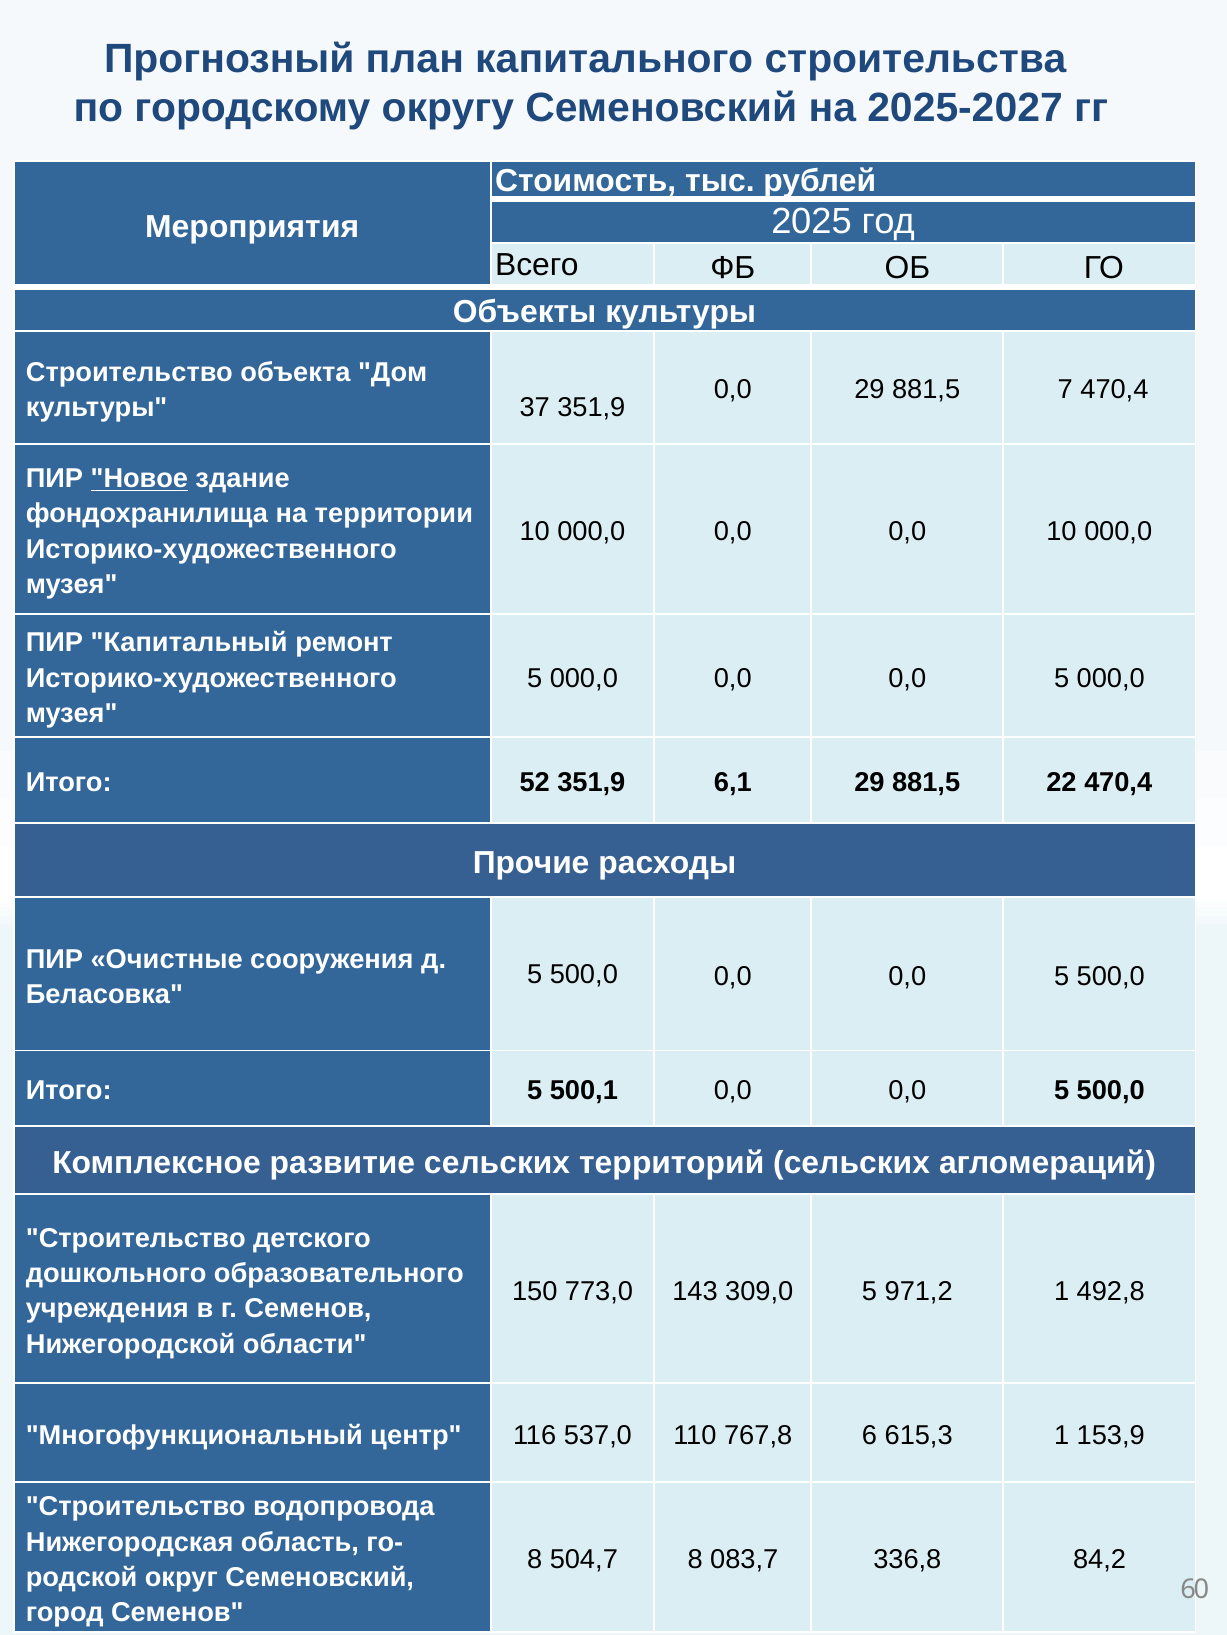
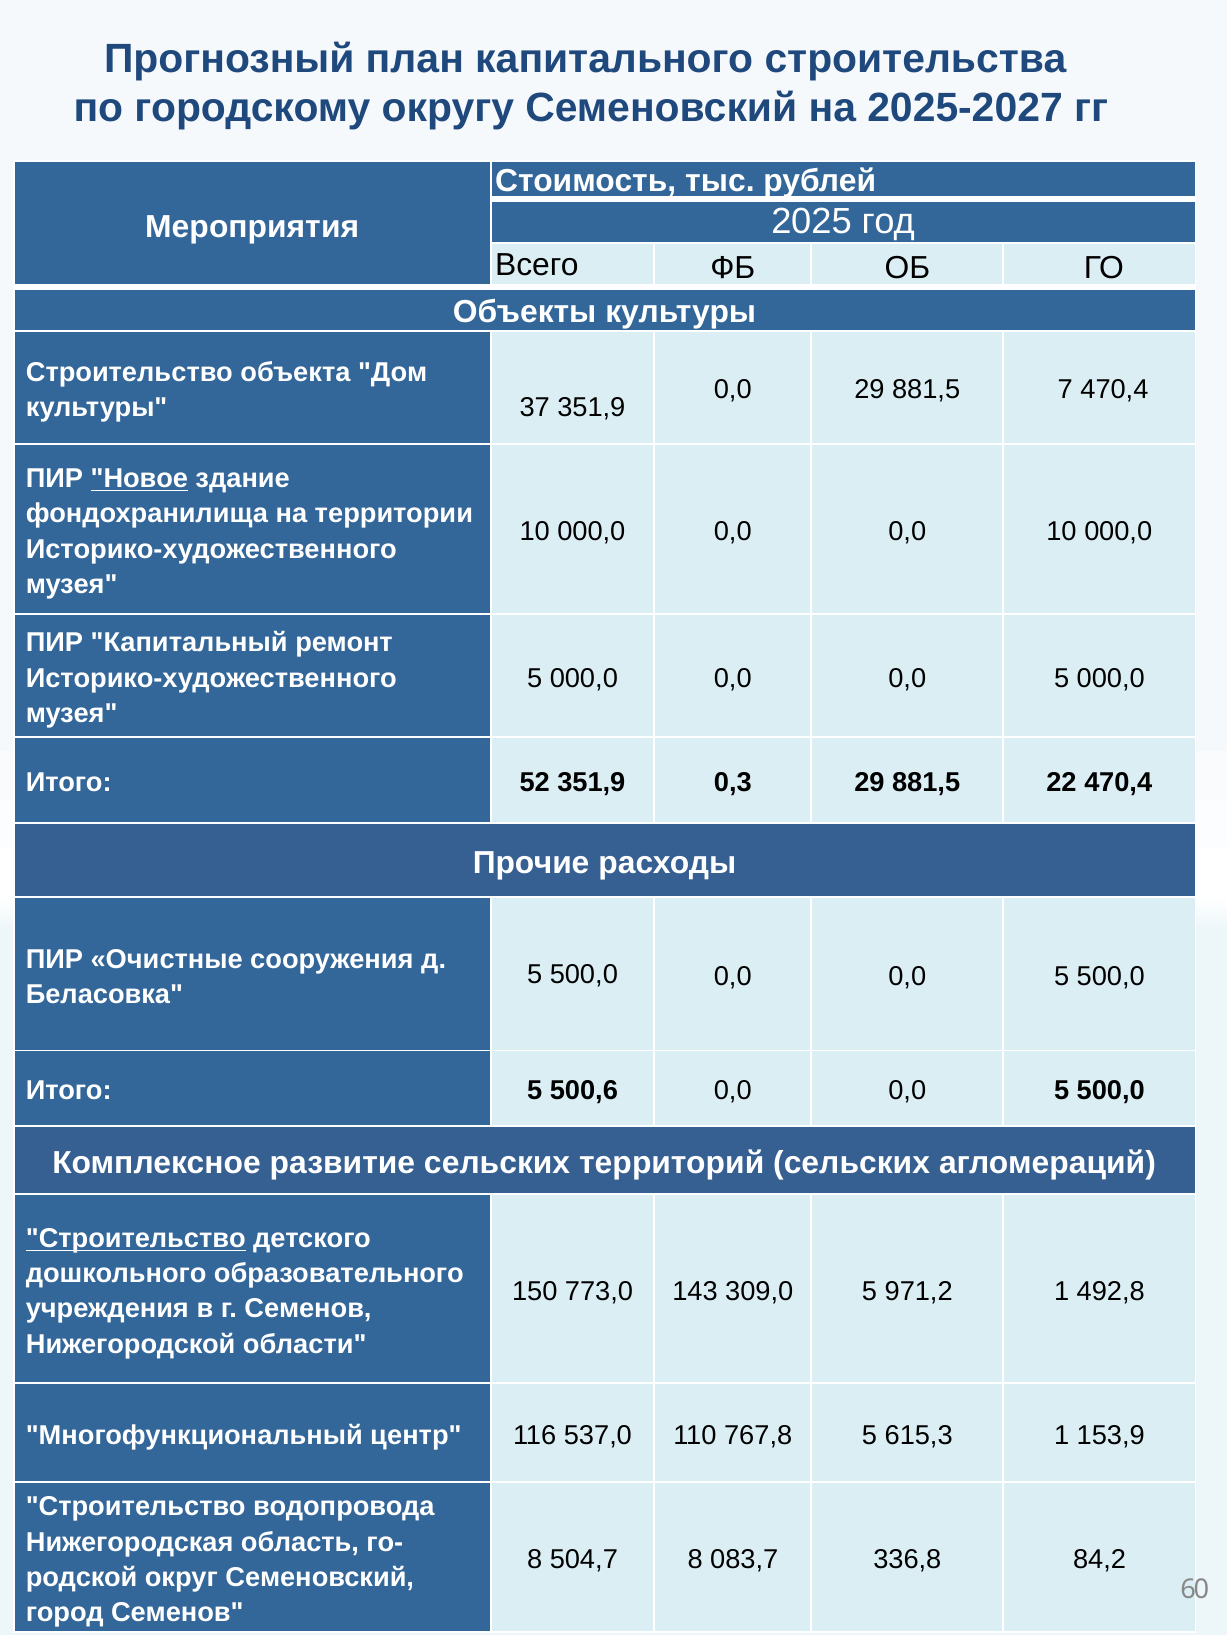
6,1: 6,1 -> 0,3 (733, 783)
500,1: 500,1 -> 500,6 (584, 1092)
Строительство underline: none -> present (136, 1240)
767,8 6: 6 -> 5 (870, 1436)
